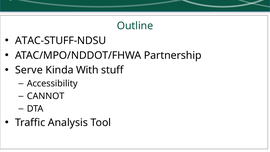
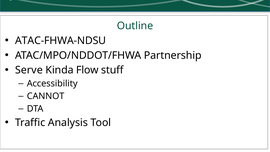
ATAC-STUFF-NDSU: ATAC-STUFF-NDSU -> ATAC-FHWA-NDSU (61, 41)
With: With -> Flow (87, 70)
